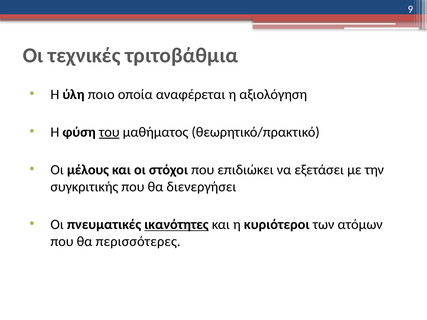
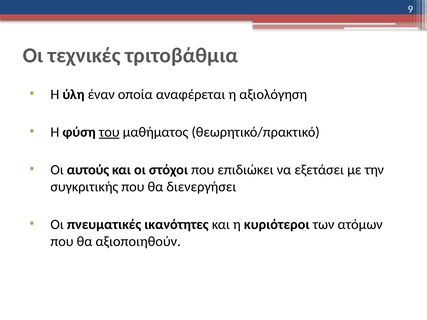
ποιο: ποιο -> έναν (101, 94)
μέλους: μέλους -> αυτούς (88, 170)
ικανότητες underline: present -> none (176, 225)
περισσότερες: περισσότερες -> αξιοποιηθούν (138, 242)
